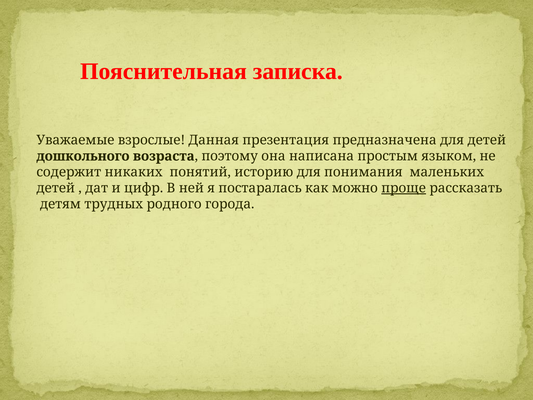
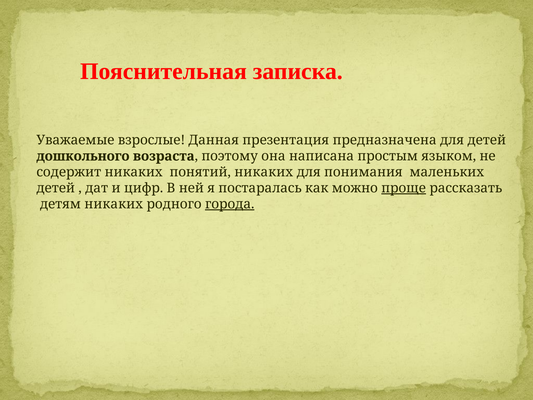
понятий историю: историю -> никаких (264, 172)
детям трудных: трудных -> никаких (114, 204)
города underline: none -> present (230, 204)
